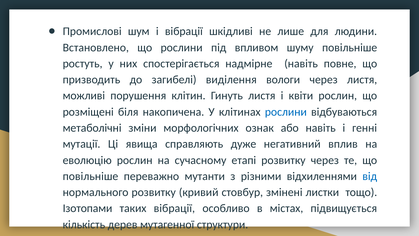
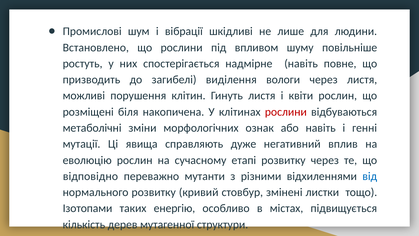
рослини colour: blue -> red (286, 112)
повільніше: повільніше -> відповідно (90, 176)
таких вібрації: вібрації -> енергію (174, 208)
